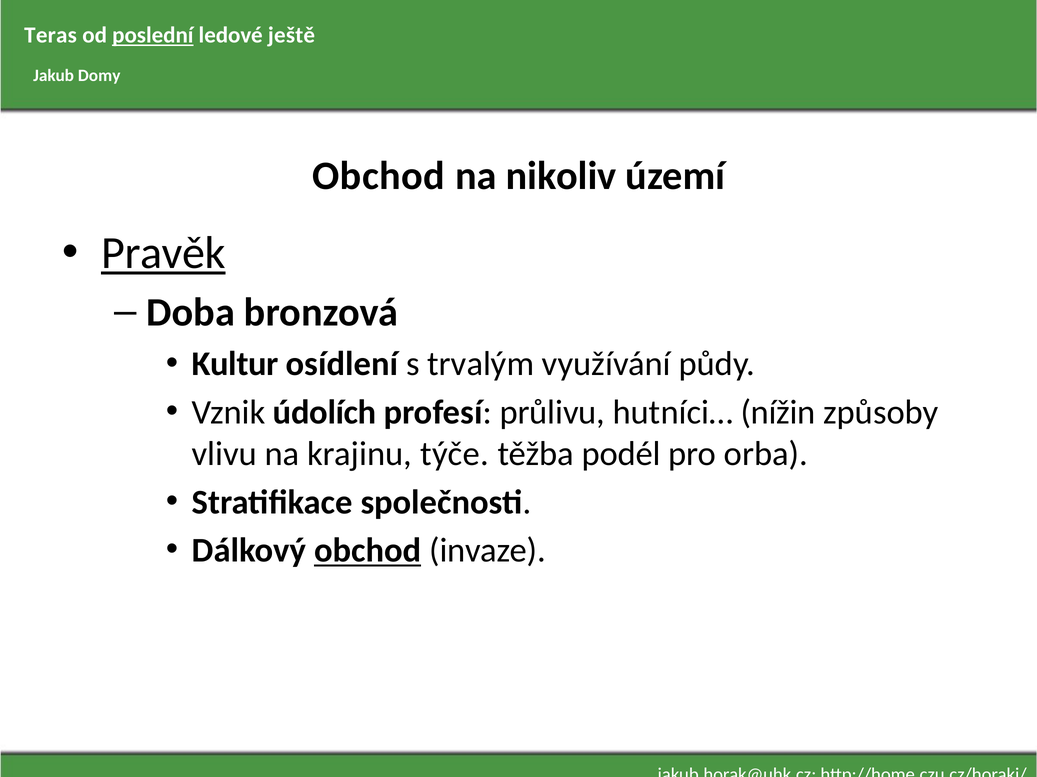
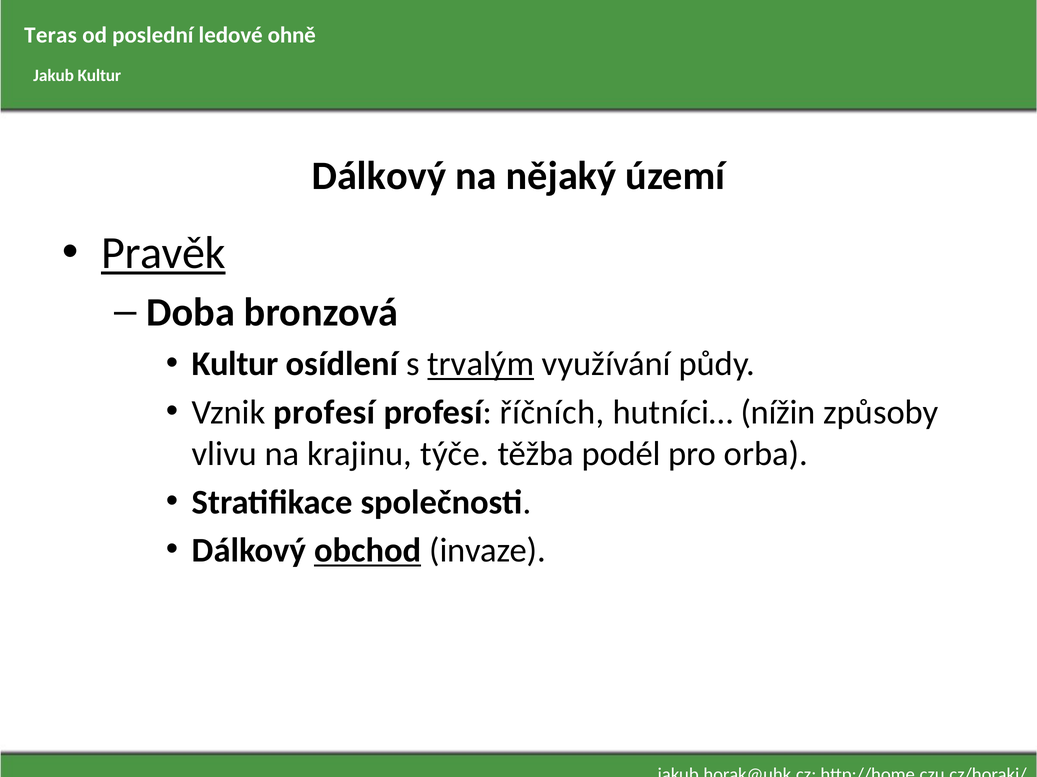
poslední underline: present -> none (153, 35)
ještě: ještě -> ohně (292, 35)
Jakub Domy: Domy -> Kultur (99, 76)
Obchod: Obchod -> Dálkový (379, 176)
nikoliv: nikoliv -> nějaký (561, 176)
trvalým underline: none -> present (481, 364)
Vznik údolích: údolích -> profesí (324, 413)
průlivu: průlivu -> říčních (552, 413)
